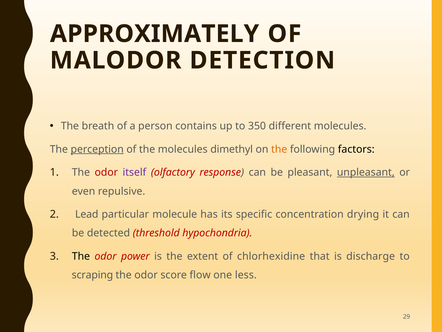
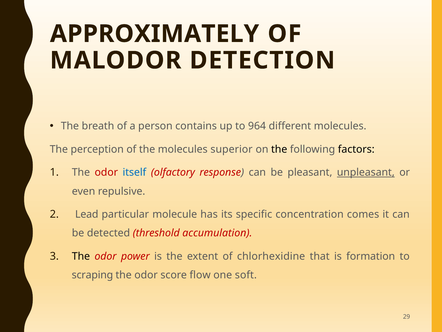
350: 350 -> 964 (257, 126)
perception underline: present -> none (97, 149)
dimethyl: dimethyl -> superior (232, 149)
the colour: orange -> black (279, 149)
itself colour: purple -> blue (134, 172)
drying: drying -> comes (363, 214)
hypochondria: hypochondria -> accumulation (217, 233)
discharge: discharge -> formation (371, 256)
less: less -> soft (246, 275)
